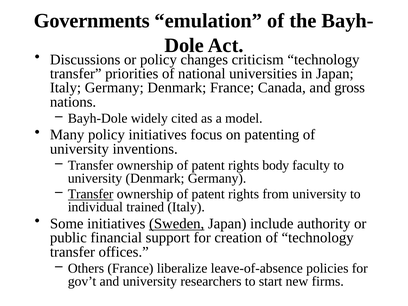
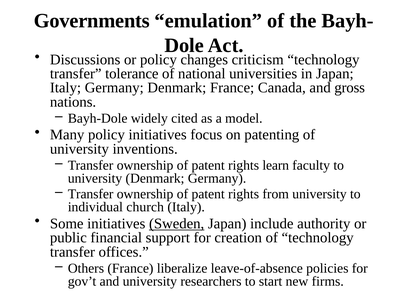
priorities: priorities -> tolerance (132, 74)
body: body -> learn (276, 165)
Transfer underline: present -> none (91, 194)
trained: trained -> church (145, 207)
